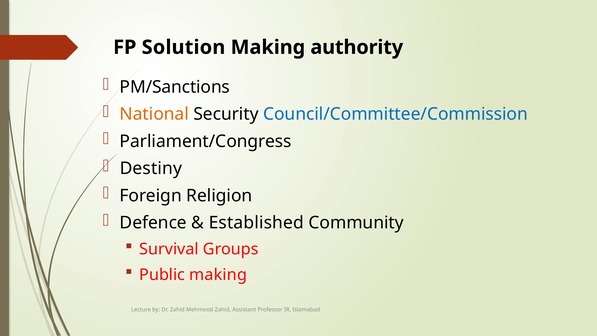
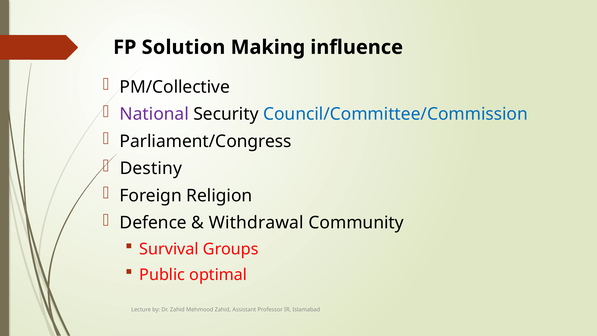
authority: authority -> influence (357, 47)
PM/Sanctions: PM/Sanctions -> PM/Collective (175, 87)
National colour: orange -> purple (154, 114)
Established: Established -> Withdrawal (256, 223)
Public making: making -> optimal (218, 275)
